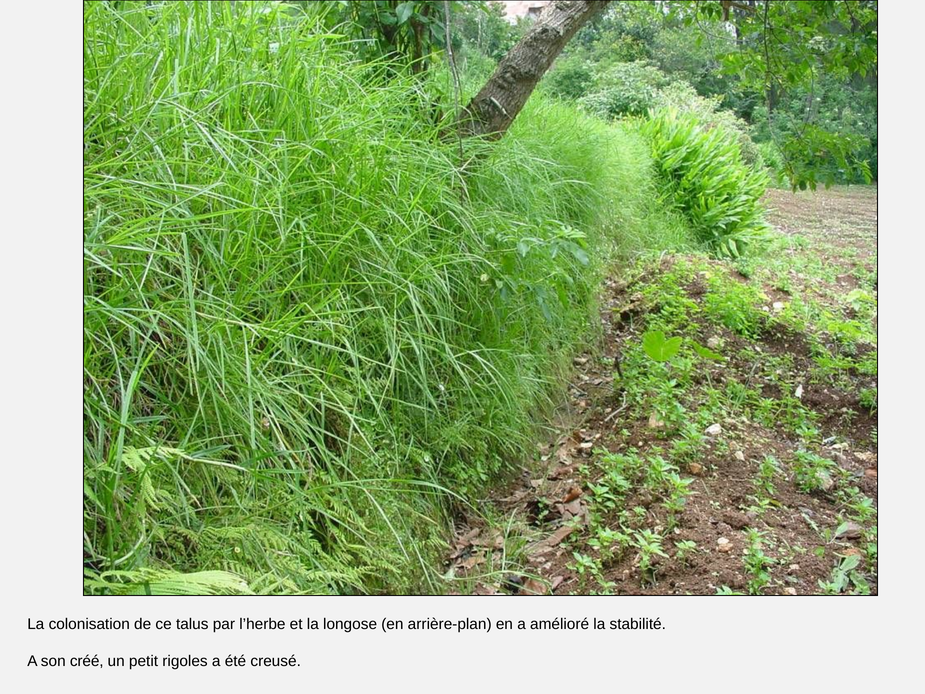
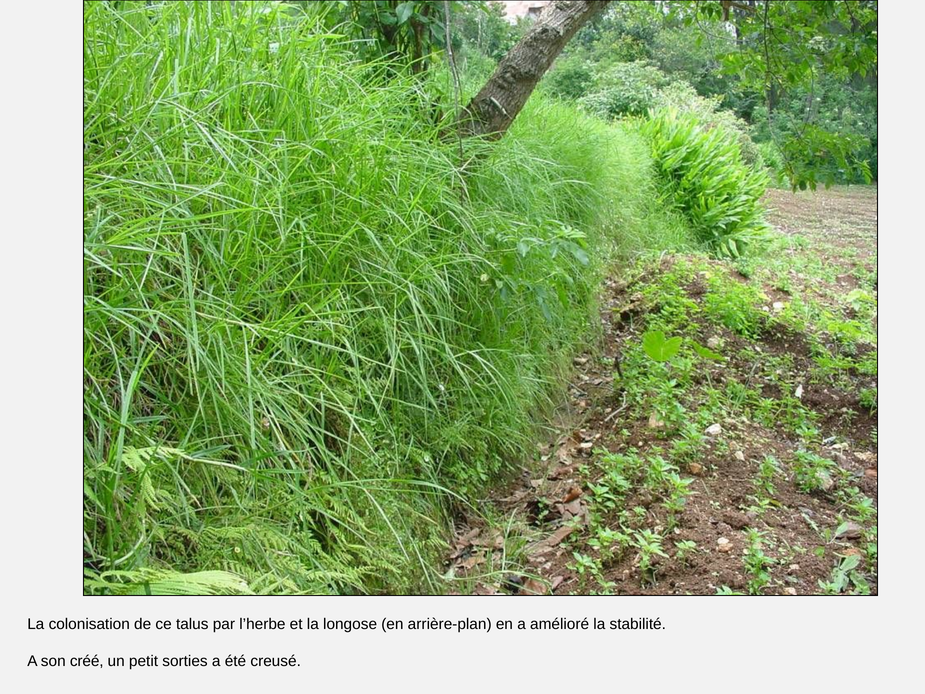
rigoles: rigoles -> sorties (185, 661)
